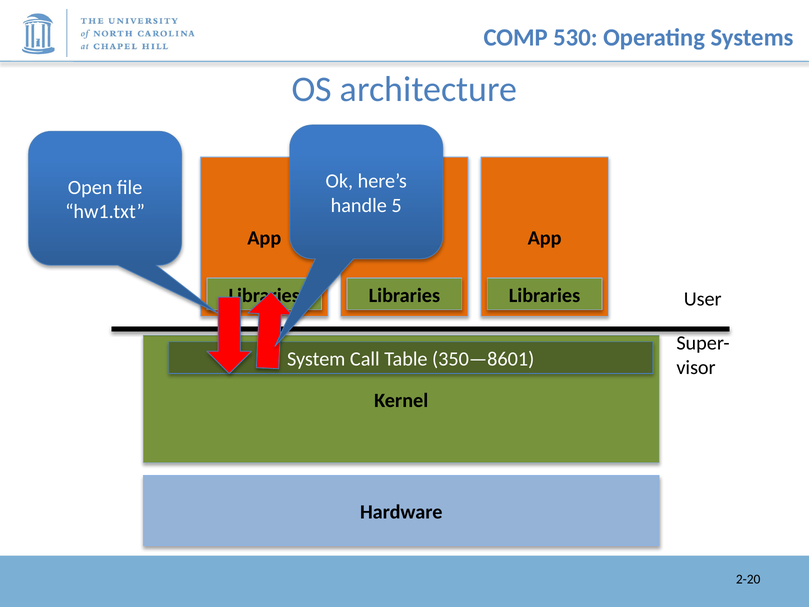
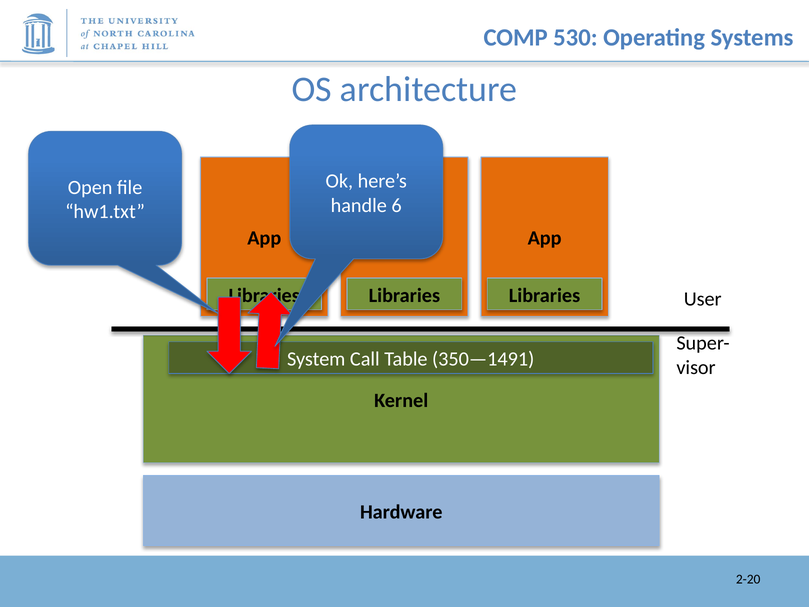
5: 5 -> 6 (397, 205)
350—8601: 350—8601 -> 350—1491 (483, 359)
